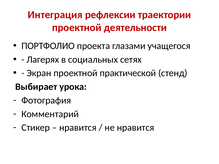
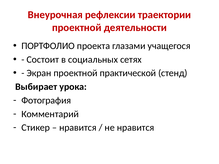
Интеграция: Интеграция -> Внеурочная (55, 15)
Лагерях: Лагерях -> Состоит (43, 60)
